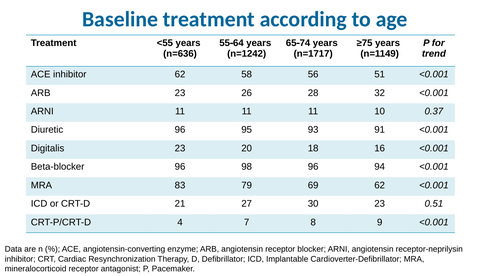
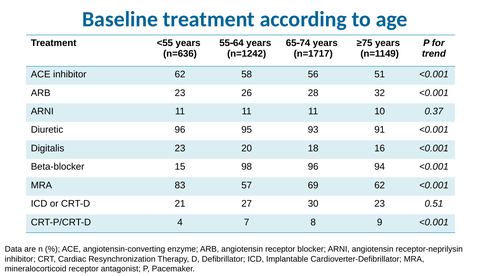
Beta-blocker 96: 96 -> 15 (180, 167)
79: 79 -> 57 (247, 185)
